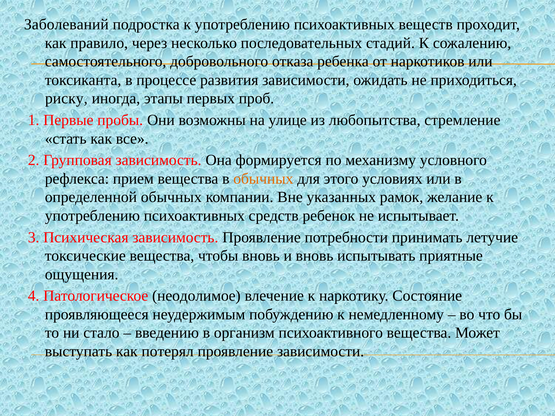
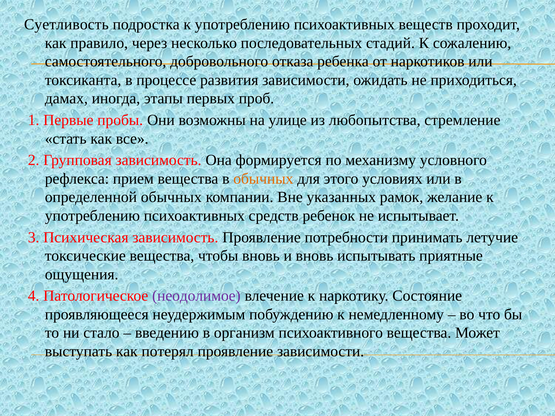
Заболеваний: Заболеваний -> Суетливость (66, 25)
риску: риску -> дамах (66, 99)
неодолимое colour: black -> purple (196, 296)
